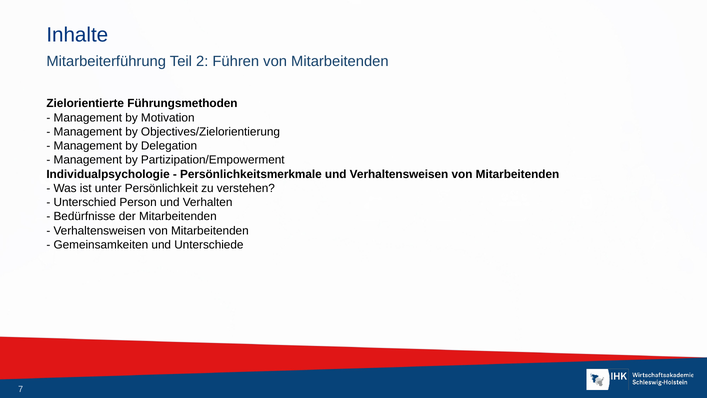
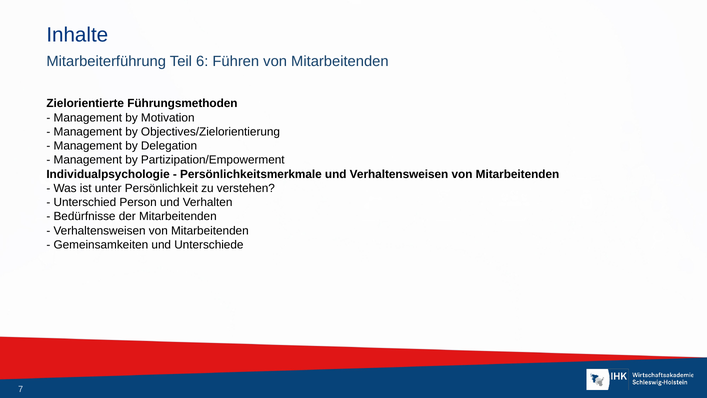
2: 2 -> 6 (202, 61)
